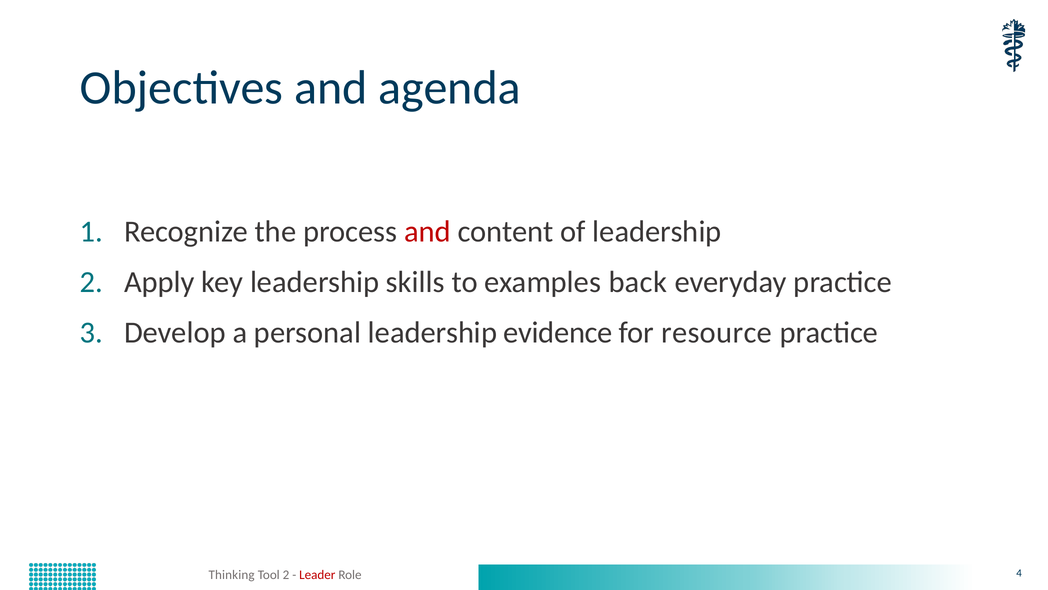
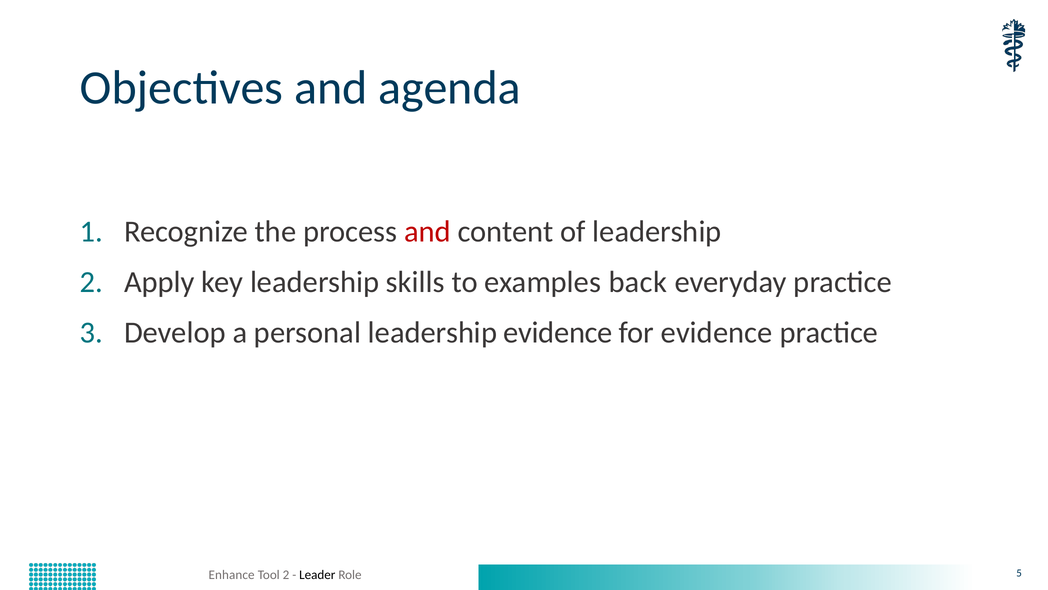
for resource: resource -> evidence (717, 332)
Thinking: Thinking -> Enhance (232, 574)
Leader colour: red -> black (317, 574)
4: 4 -> 5 (1019, 573)
